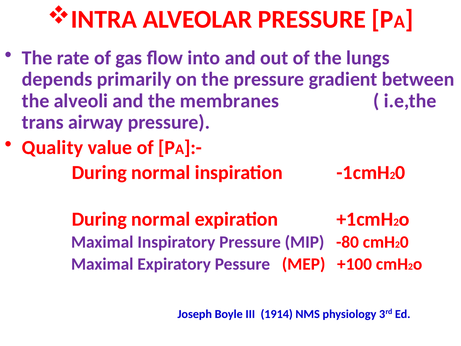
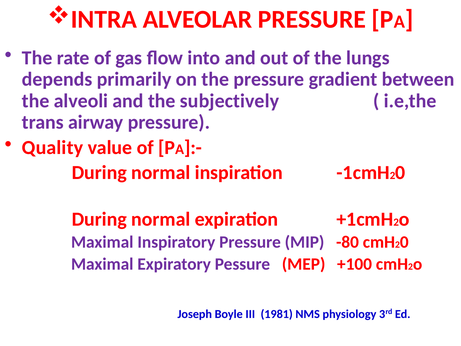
membranes: membranes -> subjectively (230, 101)
1914: 1914 -> 1981 (277, 314)
